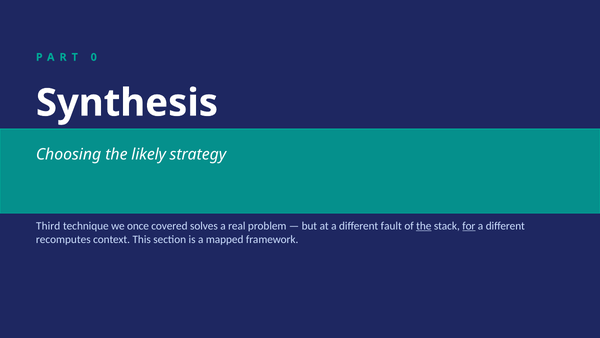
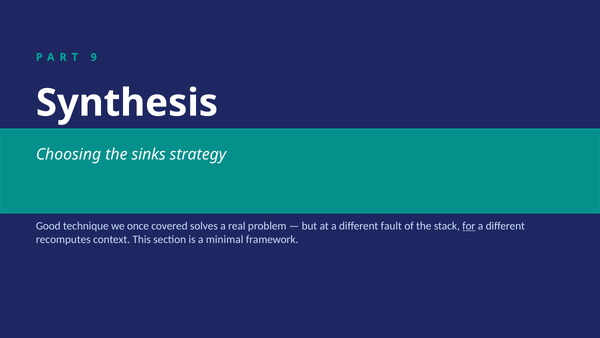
0: 0 -> 9 (94, 57)
likely: likely -> sinks (149, 154)
Third: Third -> Good (48, 226)
the underline: present -> none (424, 226)
mapped: mapped -> minimal (225, 239)
